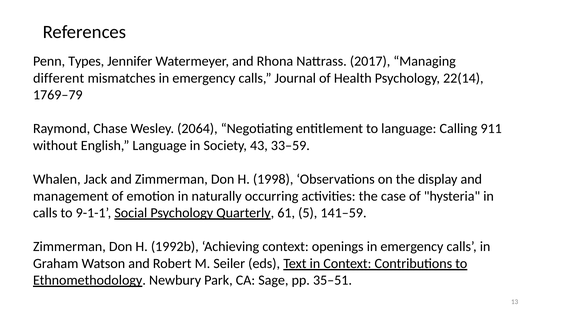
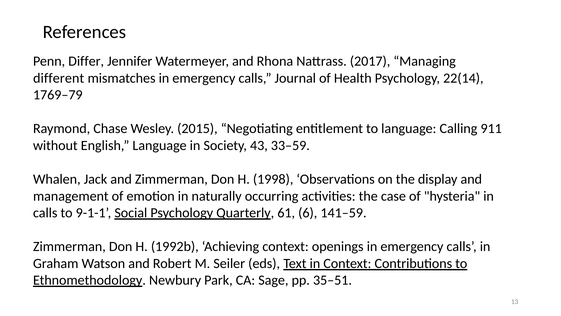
Types: Types -> Differ (86, 61)
2064: 2064 -> 2015 (197, 128)
5: 5 -> 6 (308, 213)
